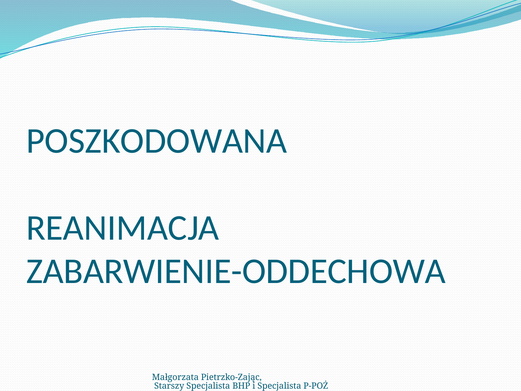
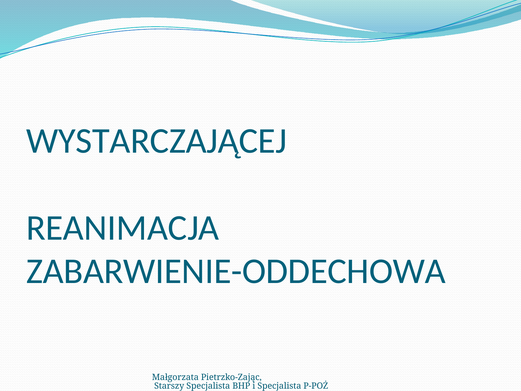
POSZKODOWANA: POSZKODOWANA -> WYSTARCZAJĄCEJ (157, 141)
